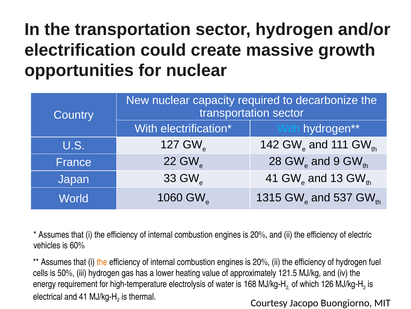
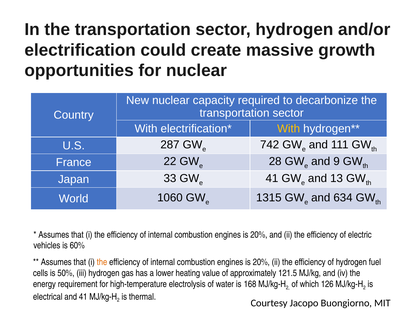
With colour: light blue -> yellow (289, 128)
127: 127 -> 287 (170, 144)
142: 142 -> 742 (270, 144)
537: 537 -> 634 (343, 197)
